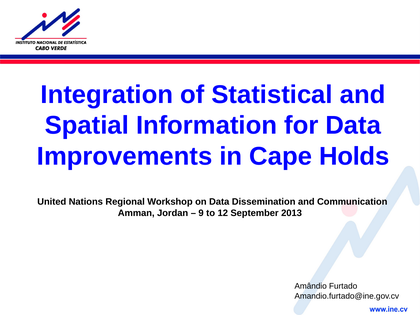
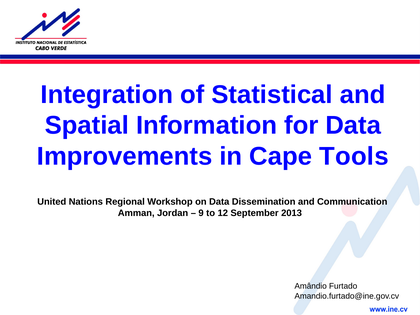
Holds: Holds -> Tools (354, 156)
